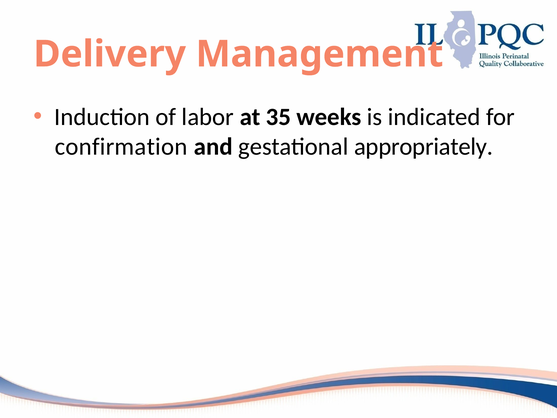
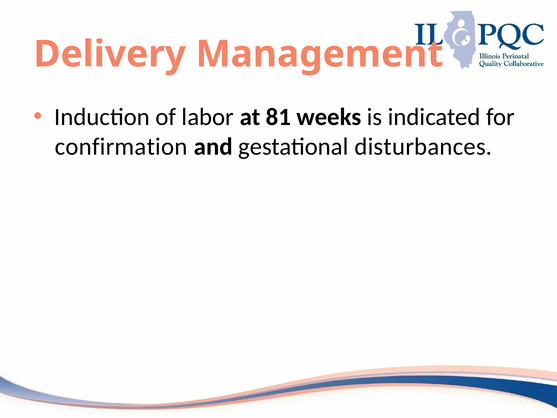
35: 35 -> 81 (278, 117)
appropriately: appropriately -> disturbances (423, 147)
